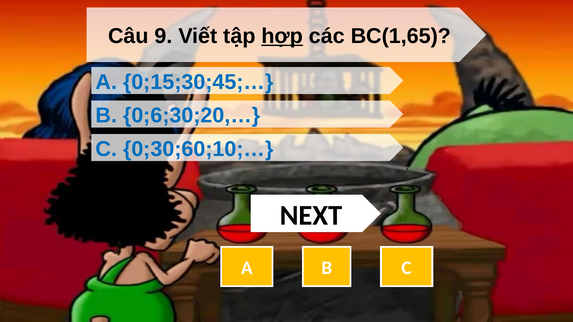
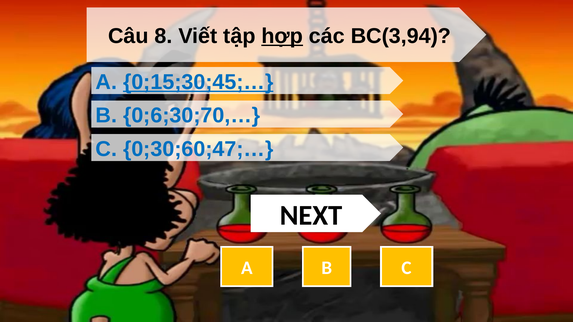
9: 9 -> 8 (163, 36)
BC(1,65: BC(1,65 -> BC(3,94 (401, 36)
0;15;30;45;… underline: none -> present (198, 82)
0;6;30;20,…: 0;6;30;20,… -> 0;6;30;70,… (192, 116)
0;30;60;10;…: 0;30;60;10;… -> 0;30;60;47;… (198, 149)
